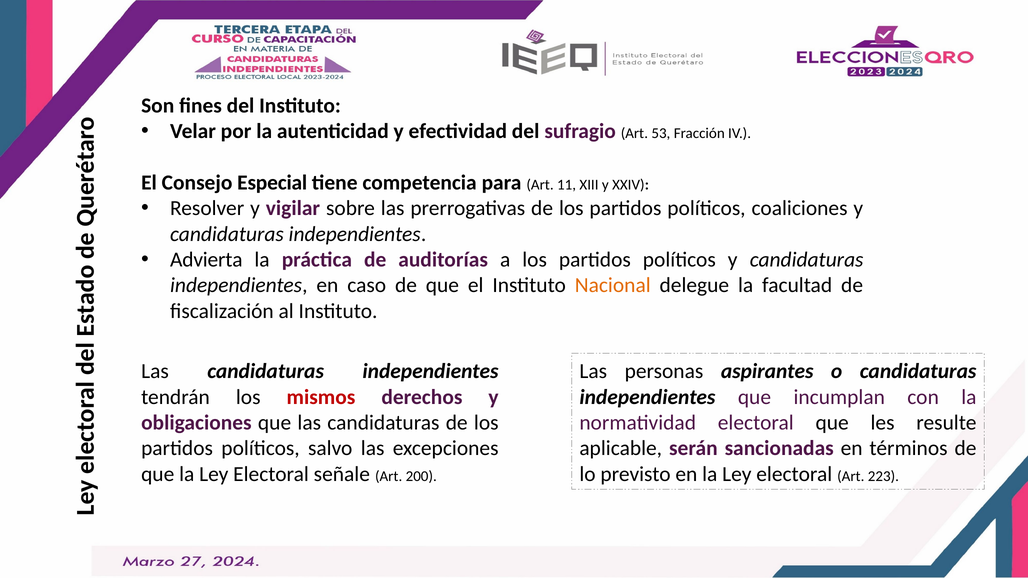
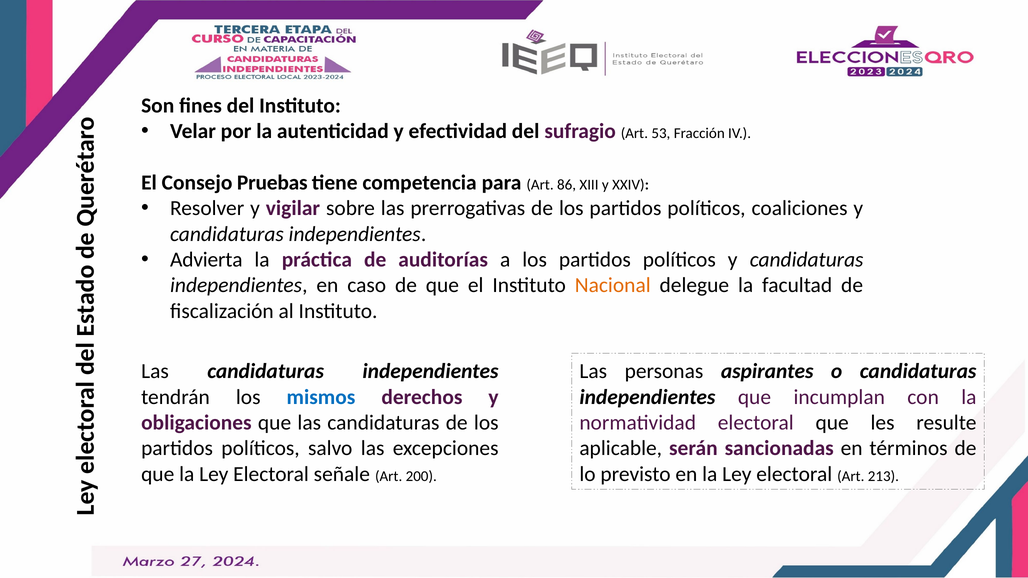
Especial: Especial -> Pruebas (272, 183)
11: 11 -> 86 (567, 185)
mismos colour: red -> blue (321, 397)
223: 223 -> 213 (883, 476)
